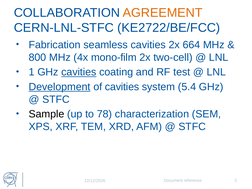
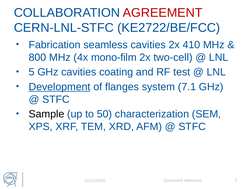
AGREEMENT colour: orange -> red (163, 13)
664: 664 -> 410 (191, 45)
1: 1 -> 5 (32, 72)
cavities underline: present -> none (79, 72)
of cavities: cavities -> flanges (122, 87)
5.4: 5.4 -> 7.1 (187, 87)
78: 78 -> 50 (104, 114)
